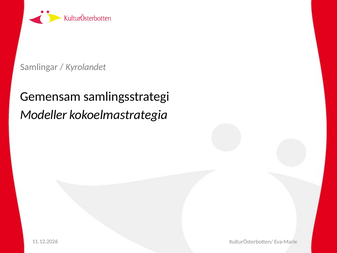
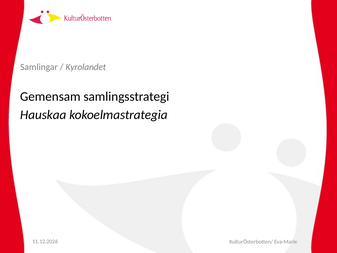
Modeller: Modeller -> Hauskaa (43, 115)
